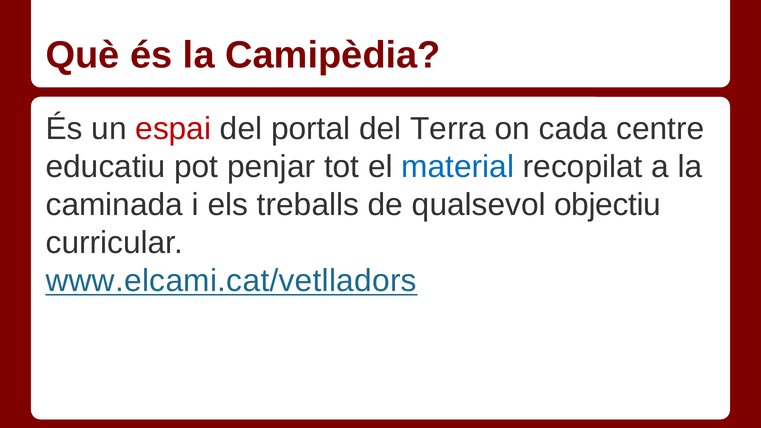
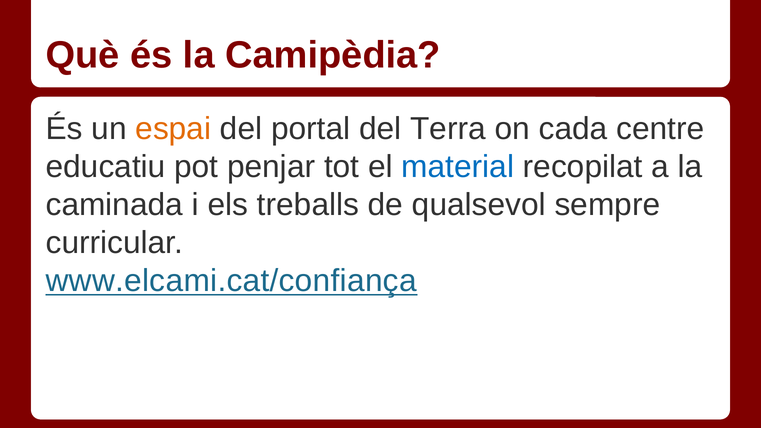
espai colour: red -> orange (173, 129)
objectiu: objectiu -> sempre (607, 205)
www.elcami.cat/vetlladors: www.elcami.cat/vetlladors -> www.elcami.cat/confiança (231, 281)
